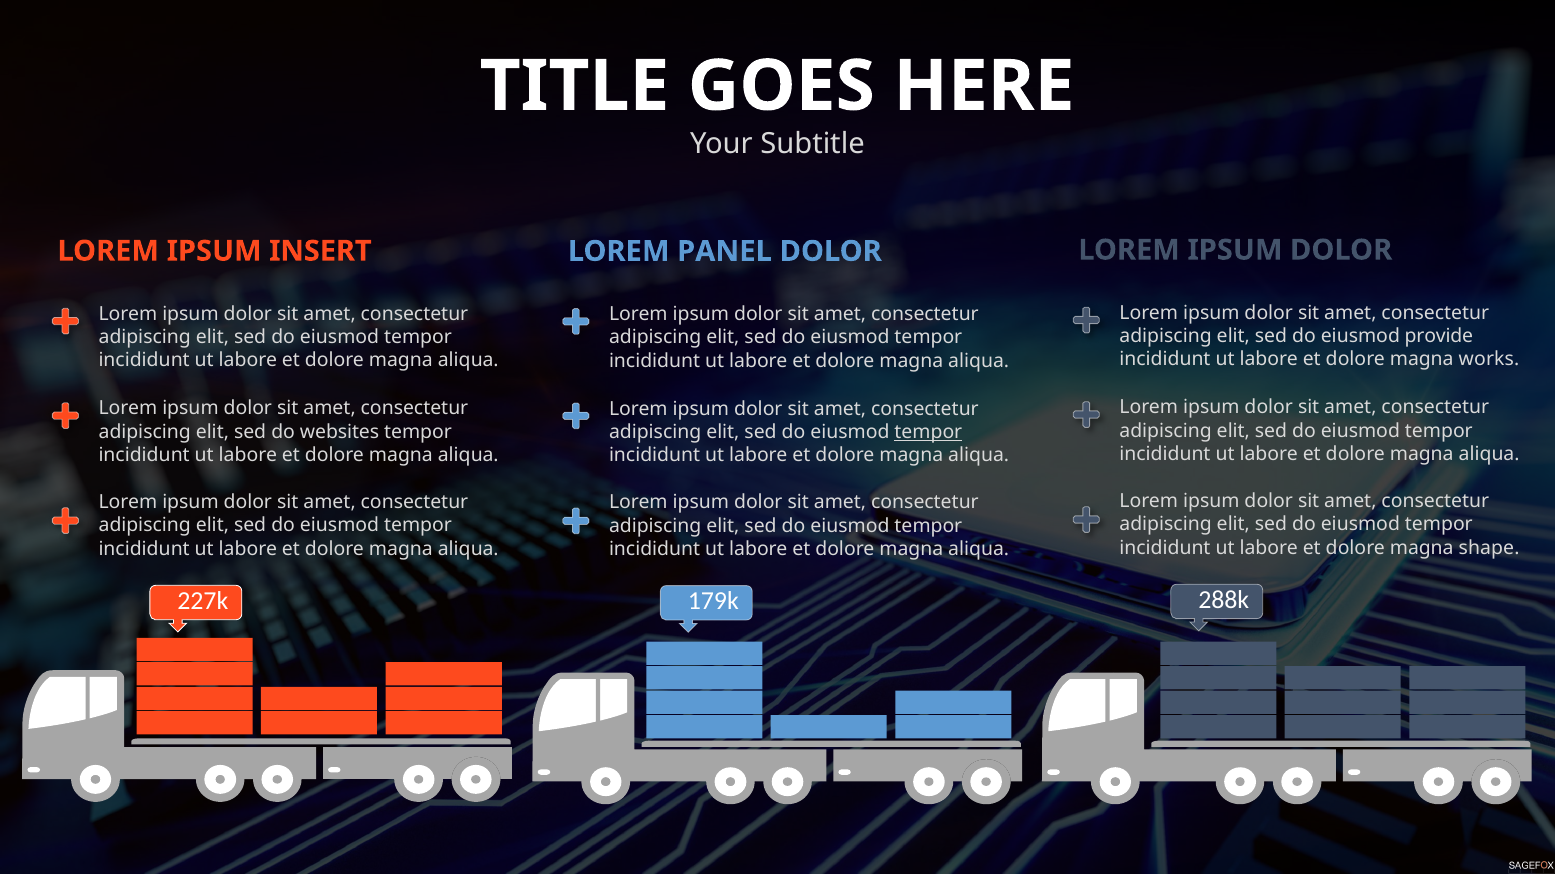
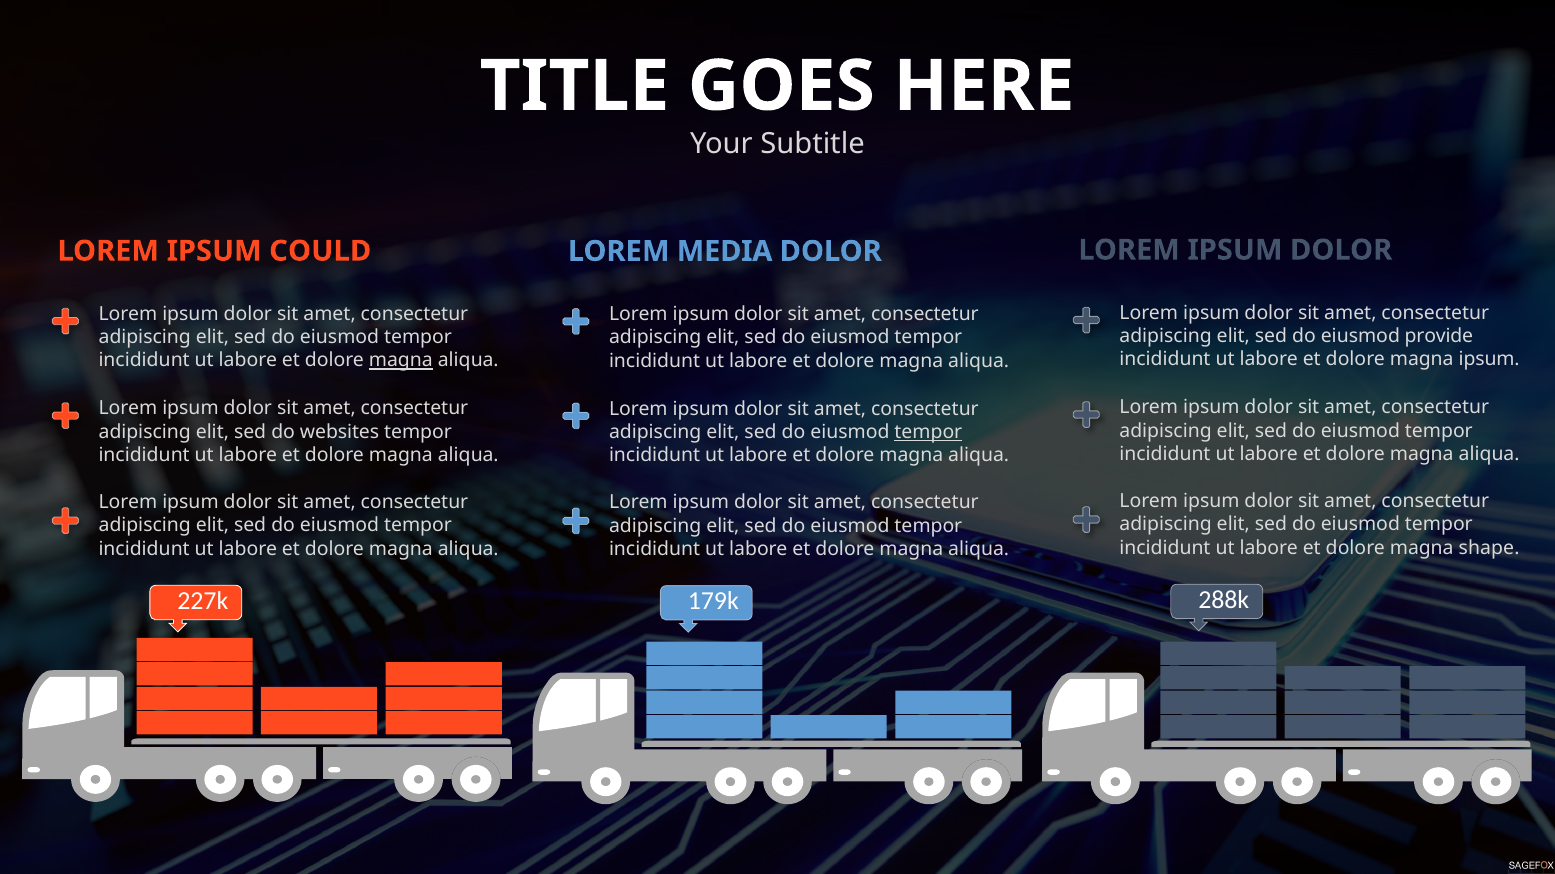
INSERT: INSERT -> COULD (320, 251)
PANEL: PANEL -> MEDIA (725, 251)
magna works: works -> ipsum (1489, 360)
magna underline: none -> present (401, 361)
